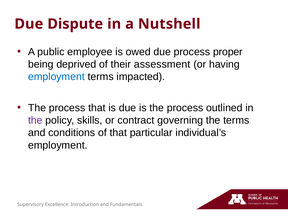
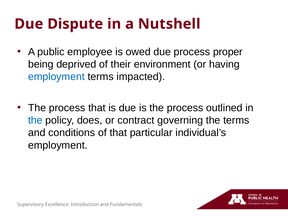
assessment: assessment -> environment (162, 64)
the colour: purple -> blue (35, 120)
skills: skills -> does (90, 120)
